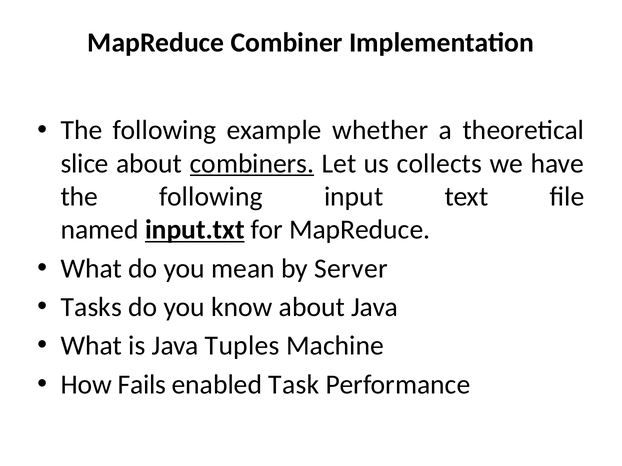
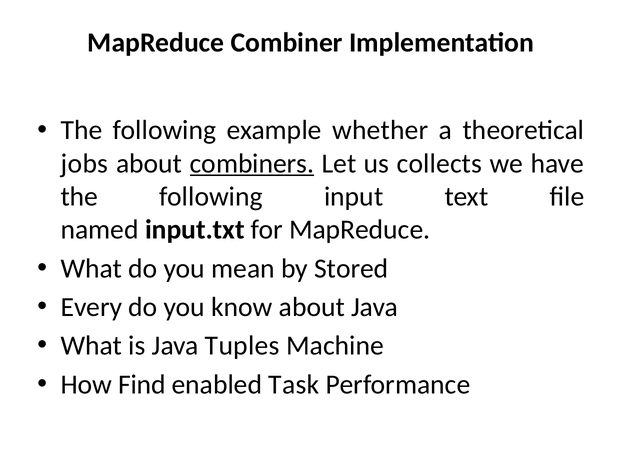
slice: slice -> jobs (84, 164)
input.txt underline: present -> none (195, 230)
Server: Server -> Stored (351, 269)
Tasks: Tasks -> Every (91, 307)
Fails: Fails -> Find (142, 385)
